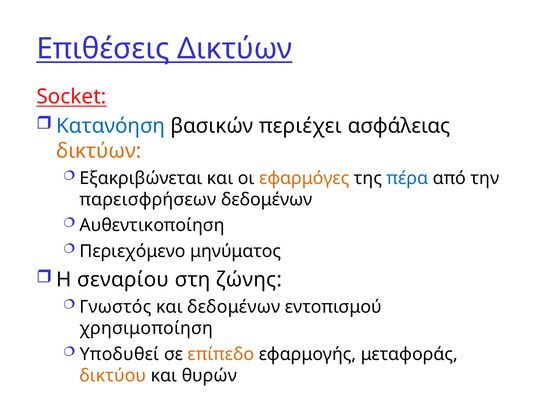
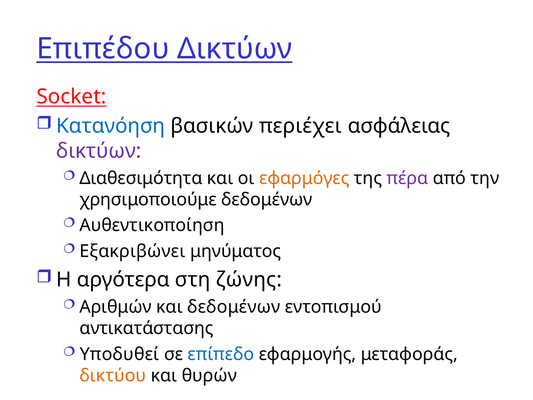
Επιθέσεις: Επιθέσεις -> Επιπέδου (103, 49)
δικτύων colour: orange -> purple (99, 151)
Εξακριβώνεται: Εξακριβώνεται -> Διαθεσιμότητα (141, 178)
πέρα colour: blue -> purple (407, 178)
παρεισφρήσεων: παρεισφρήσεων -> χρησιμοποιούμε (148, 199)
Περιεχόμενο: Περιεχόμενο -> Εξακριβώνει (132, 251)
σεναρίου: σεναρίου -> αργότερα (123, 279)
Γνωστός: Γνωστός -> Αριθμών (116, 307)
χρησιμοποίηση: χρησιμοποίηση -> αντικατάστασης (146, 328)
επίπεδο colour: orange -> blue (221, 354)
